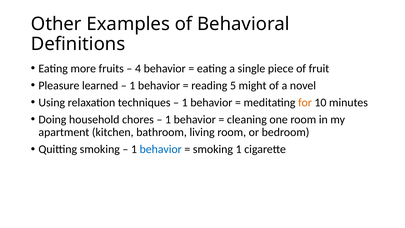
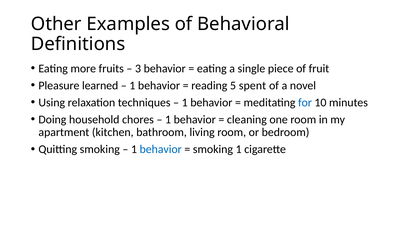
4: 4 -> 3 (138, 68)
might: might -> spent (253, 85)
for colour: orange -> blue (305, 102)
